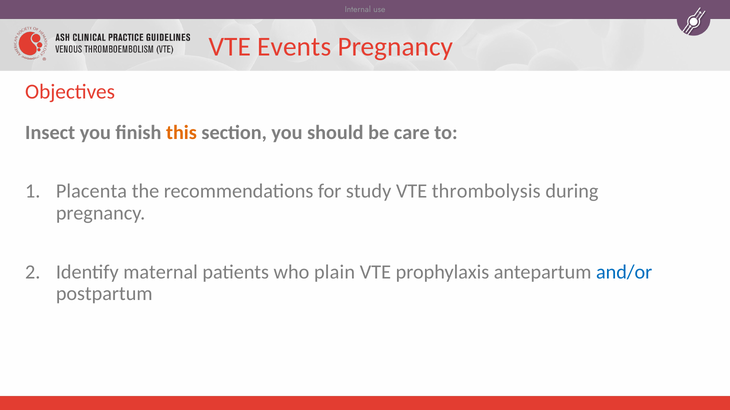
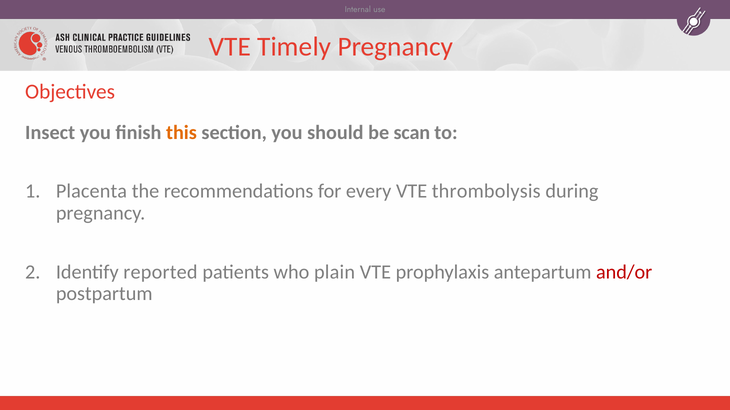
Events: Events -> Timely (294, 47)
care: care -> scan (412, 133)
study: study -> every (369, 192)
maternal: maternal -> reported (160, 272)
and/or colour: blue -> red (624, 272)
